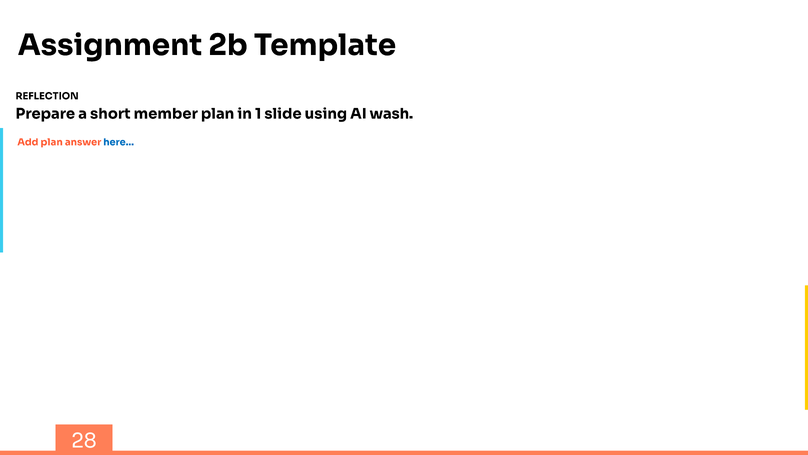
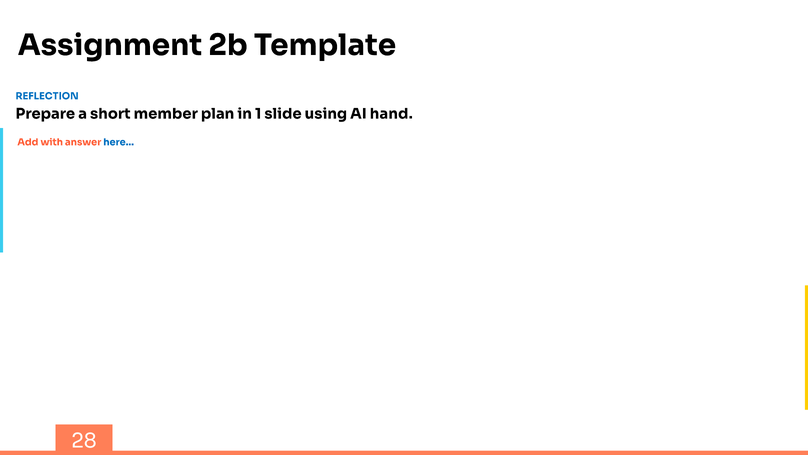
REFLECTION colour: black -> blue (47, 96)
wash: wash -> hand (391, 114)
Add plan: plan -> with (52, 142)
